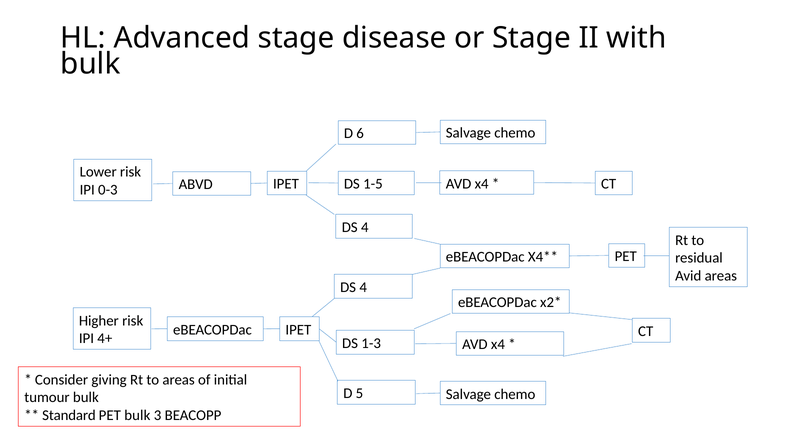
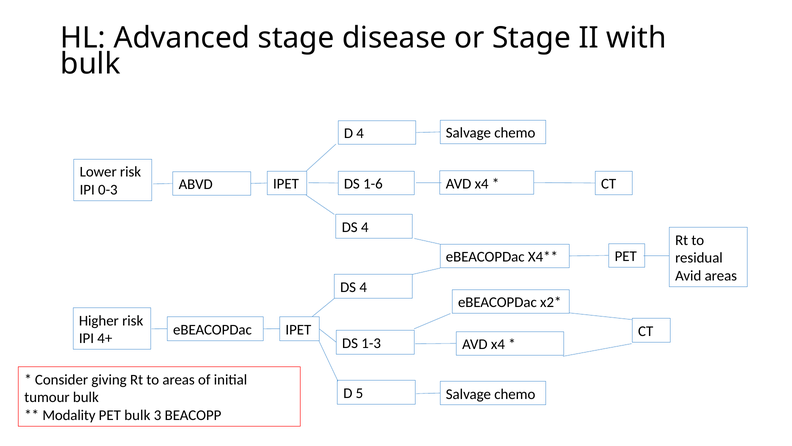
D 6: 6 -> 4 (360, 133)
1-5: 1-5 -> 1-6 (373, 184)
Standard: Standard -> Modality (69, 415)
